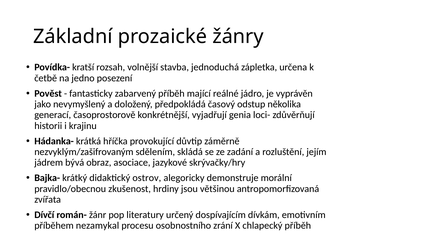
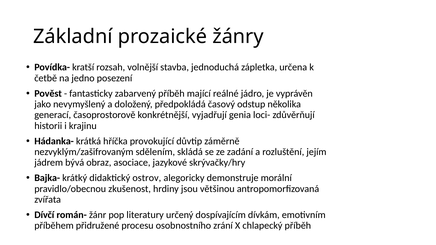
nezamykal: nezamykal -> přidružené (98, 226)
